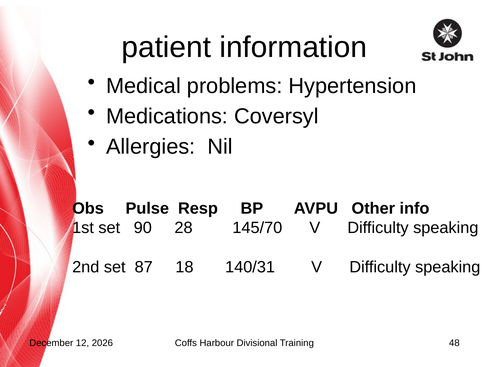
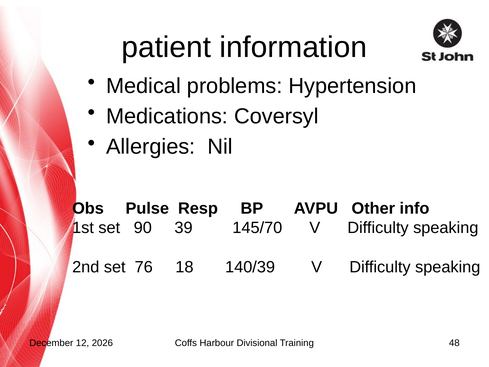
28: 28 -> 39 (184, 228)
87: 87 -> 76 (144, 267)
140/31: 140/31 -> 140/39 (250, 267)
